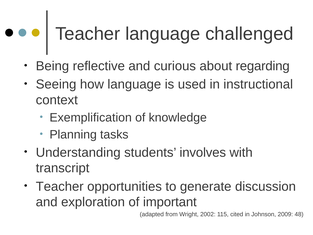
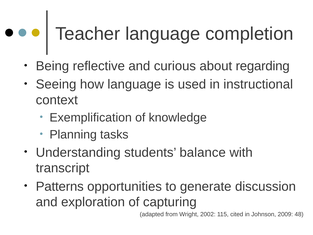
challenged: challenged -> completion (249, 34)
involves: involves -> balance (203, 152)
Teacher: Teacher -> Patterns (60, 186)
important: important -> capturing (170, 202)
